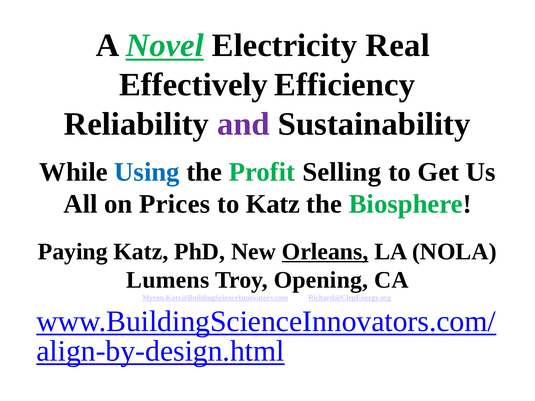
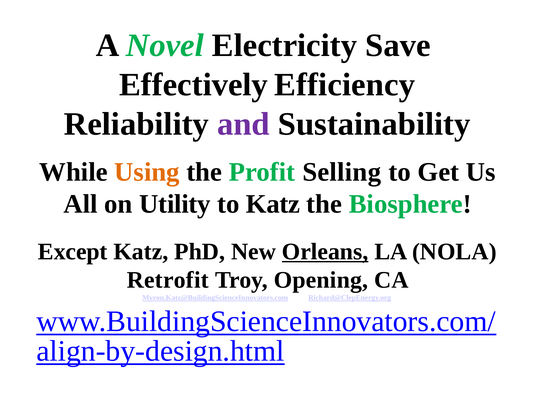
Novel underline: present -> none (165, 46)
Real: Real -> Save (398, 46)
Using colour: blue -> orange (147, 172)
Prices: Prices -> Utility (175, 204)
Paying: Paying -> Except (73, 252)
Lumens: Lumens -> Retrofit (168, 280)
